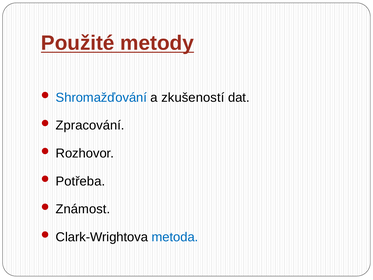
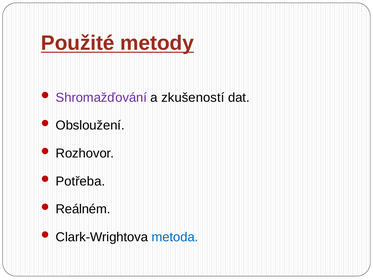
Shromažďování colour: blue -> purple (101, 97)
Zpracování: Zpracování -> Obsloužení (90, 125)
Známost: Známost -> Reálném (83, 209)
